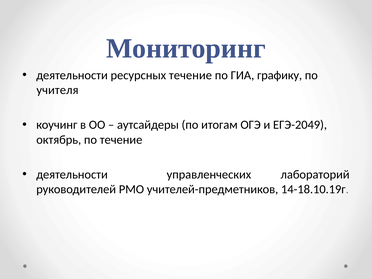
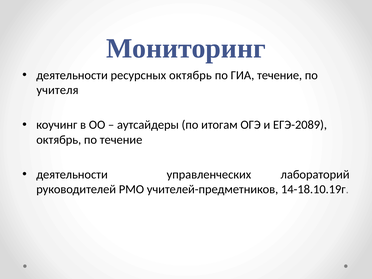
ресурсных течение: течение -> октябрь (190, 75)
ГИА графику: графику -> течение (280, 75)
ЕГЭ-2049: ЕГЭ-2049 -> ЕГЭ-2089 (300, 125)
